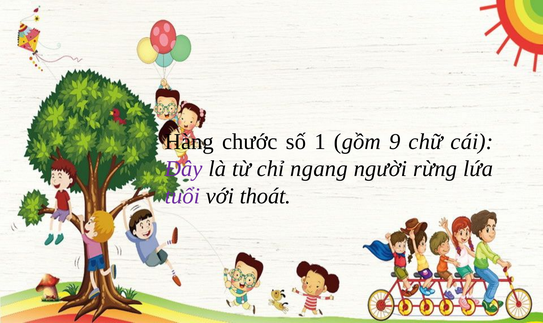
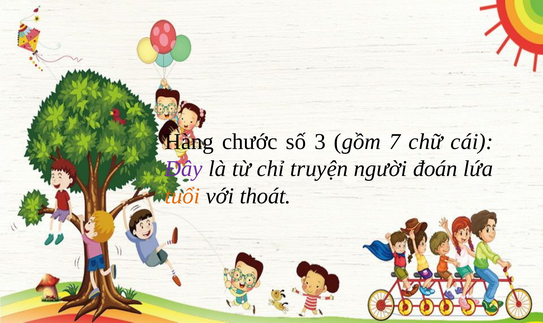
1: 1 -> 3 (320, 141)
9: 9 -> 7 (395, 141)
ngang: ngang -> truyện (319, 169)
rừng: rừng -> đoán (435, 169)
tuổi colour: purple -> orange (183, 196)
